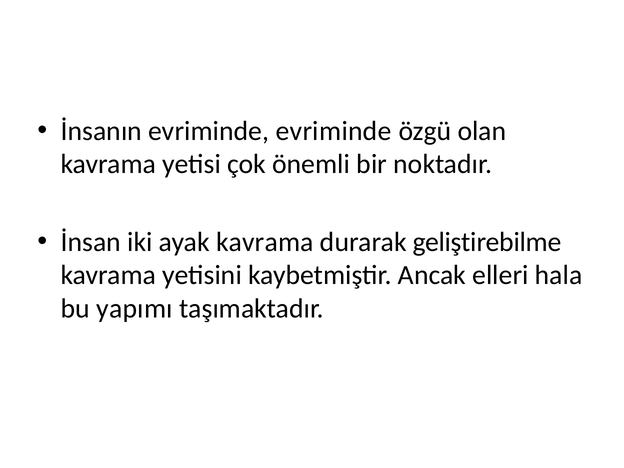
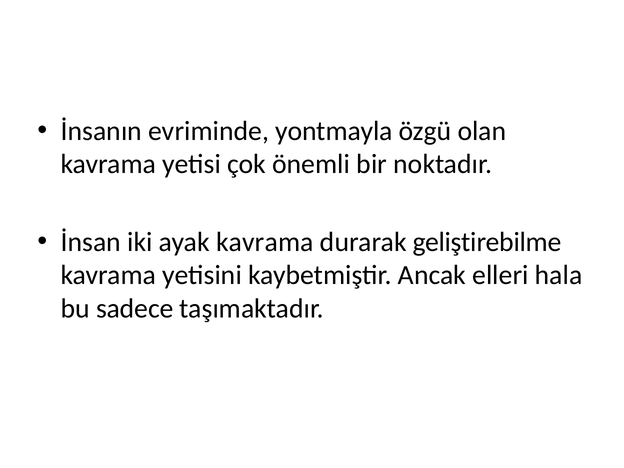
evriminde evriminde: evriminde -> yontmayla (334, 131)
yapımı: yapımı -> sadece (135, 308)
